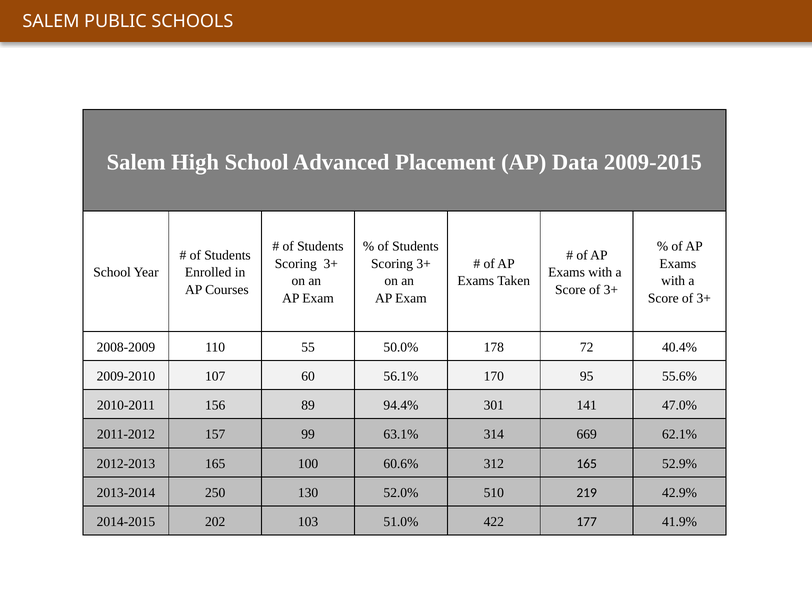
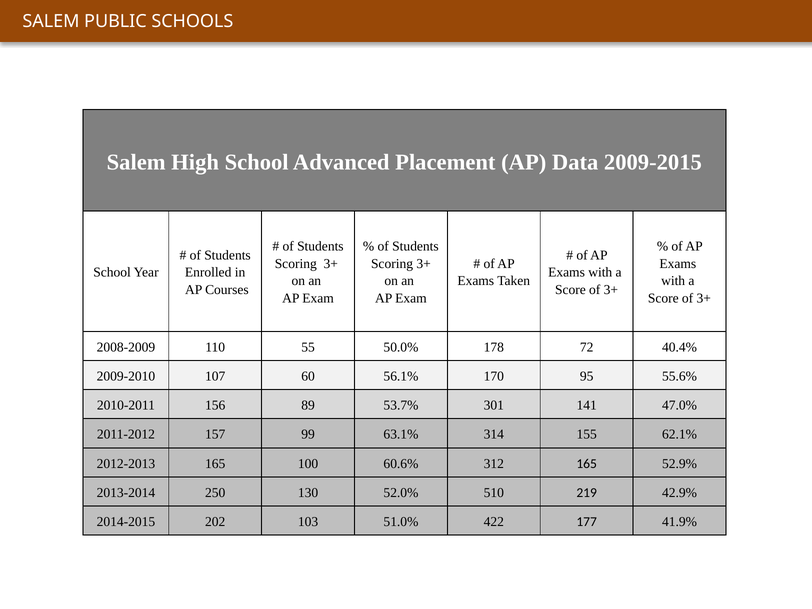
94.4%: 94.4% -> 53.7% (401, 405)
669: 669 -> 155 (587, 434)
